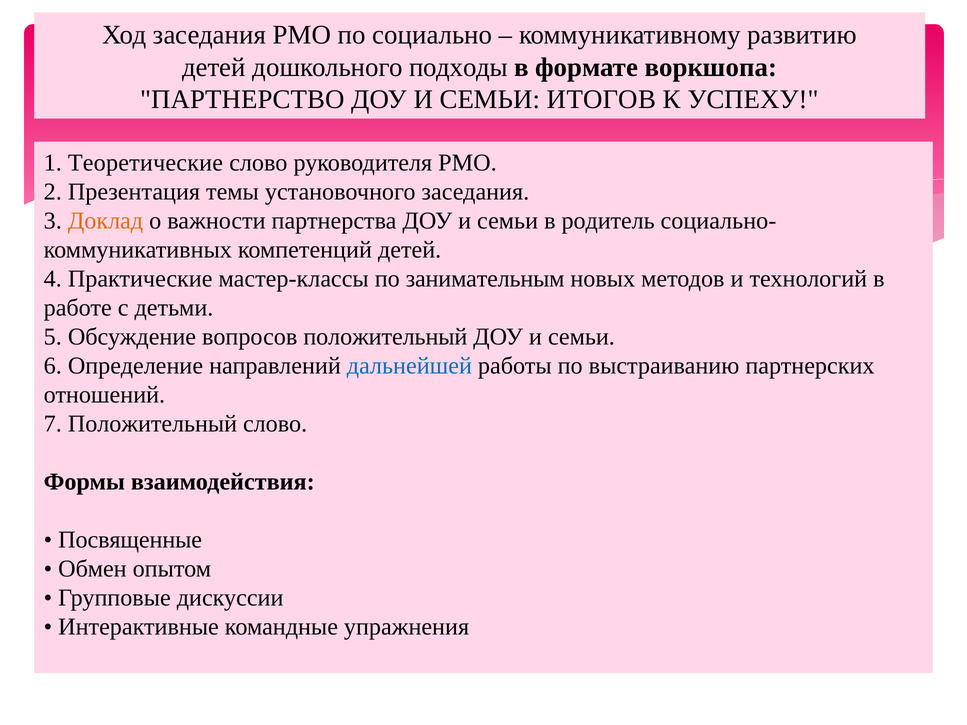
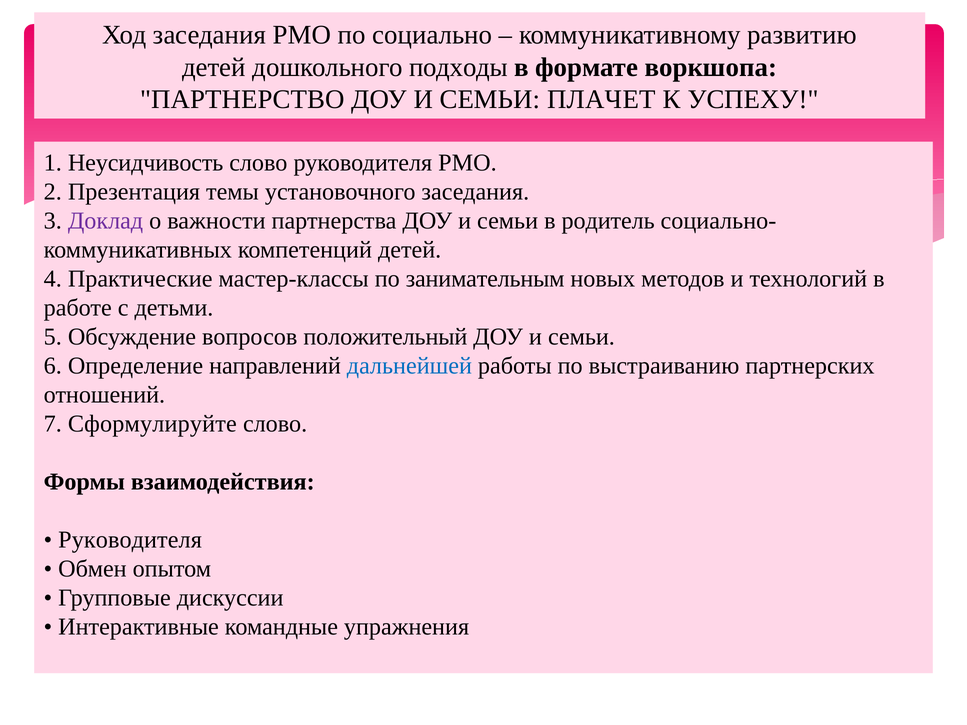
ИТОГОВ: ИТОГОВ -> ПЛАЧЕТ (601, 100)
Теоретические: Теоретические -> Неусидчивость (146, 163)
Доклад colour: orange -> purple (106, 221)
7 Положительный: Положительный -> Сформулируйте (152, 424)
Посвященные: Посвященные -> Руководителя (130, 540)
